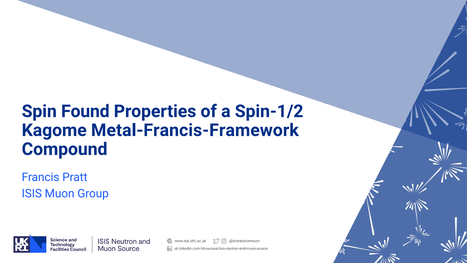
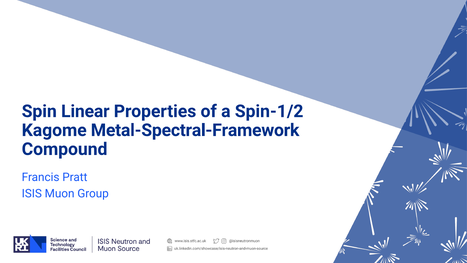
Found: Found -> Linear (85, 111)
Metal-Francis-Framework: Metal-Francis-Framework -> Metal-Spectral-Framework (195, 130)
